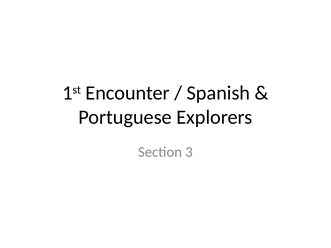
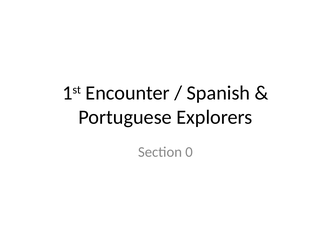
3: 3 -> 0 (189, 152)
